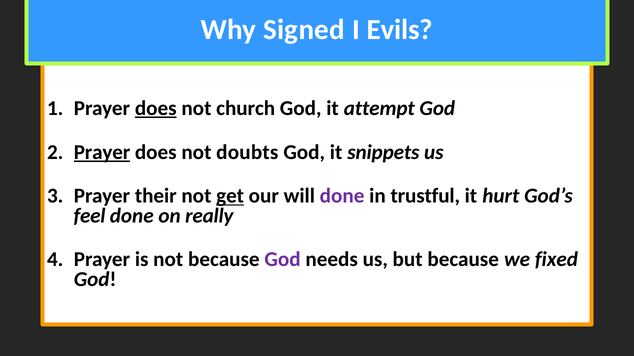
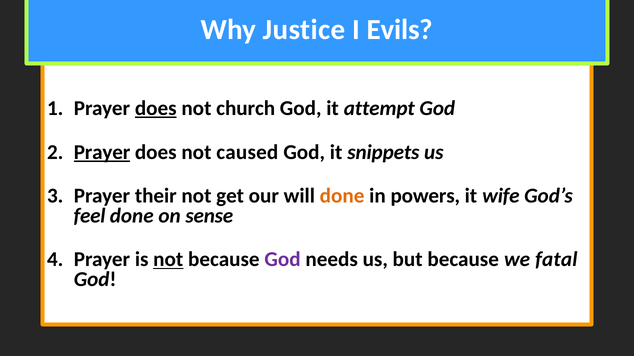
Signed: Signed -> Justice (304, 30)
doubts: doubts -> caused (247, 152)
get underline: present -> none (230, 196)
done colour: purple -> orange (342, 196)
trustful: trustful -> powers (425, 196)
hurt: hurt -> wife (501, 196)
really: really -> sense (209, 216)
not underline: none -> present (168, 260)
fixed: fixed -> fatal (556, 260)
